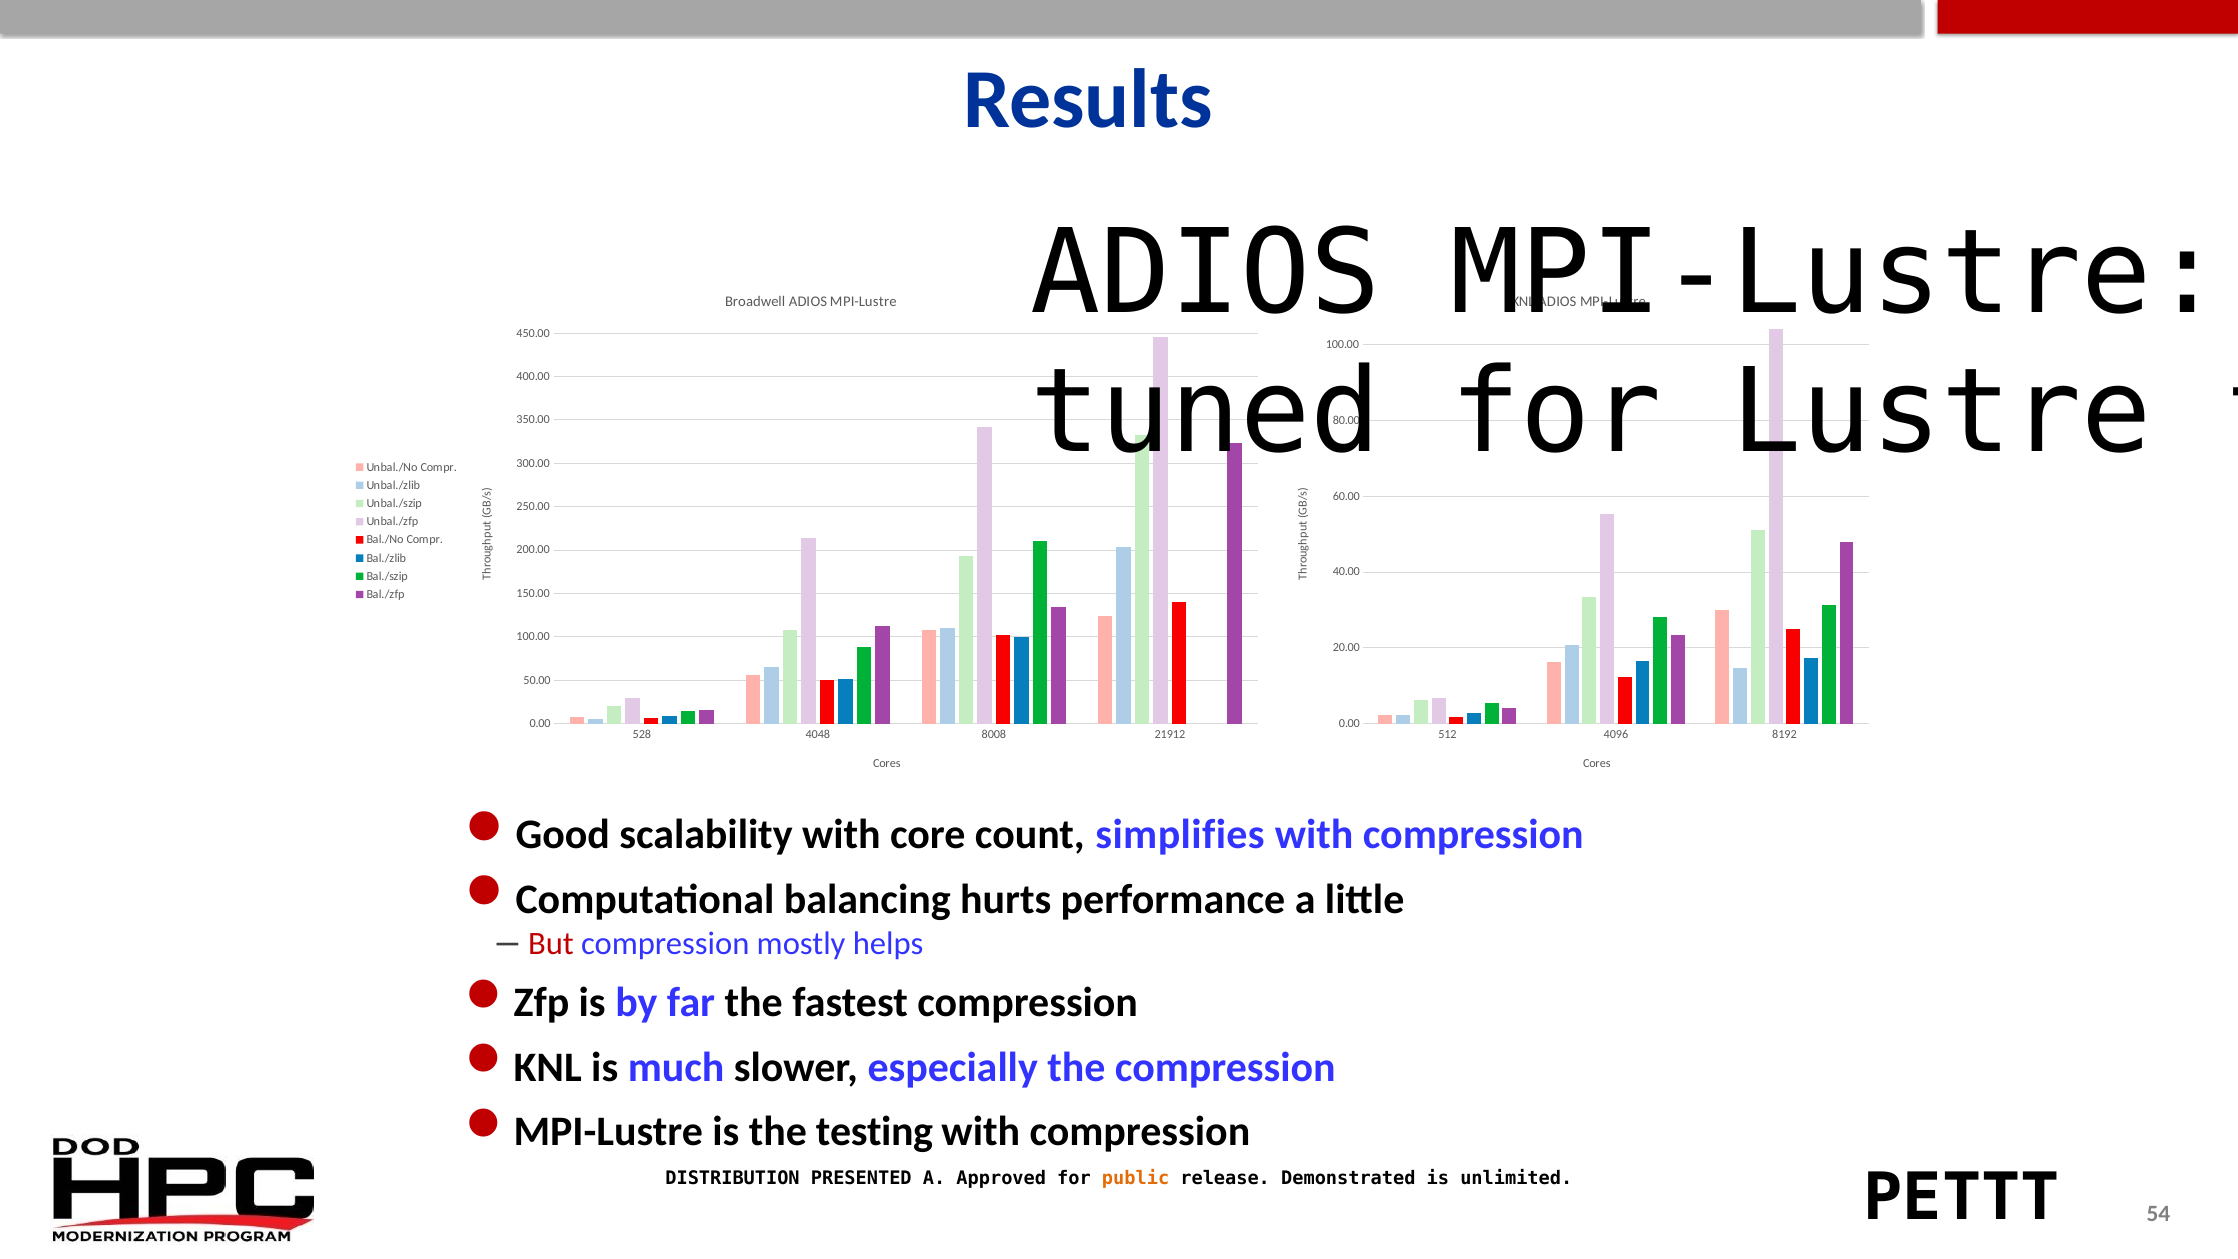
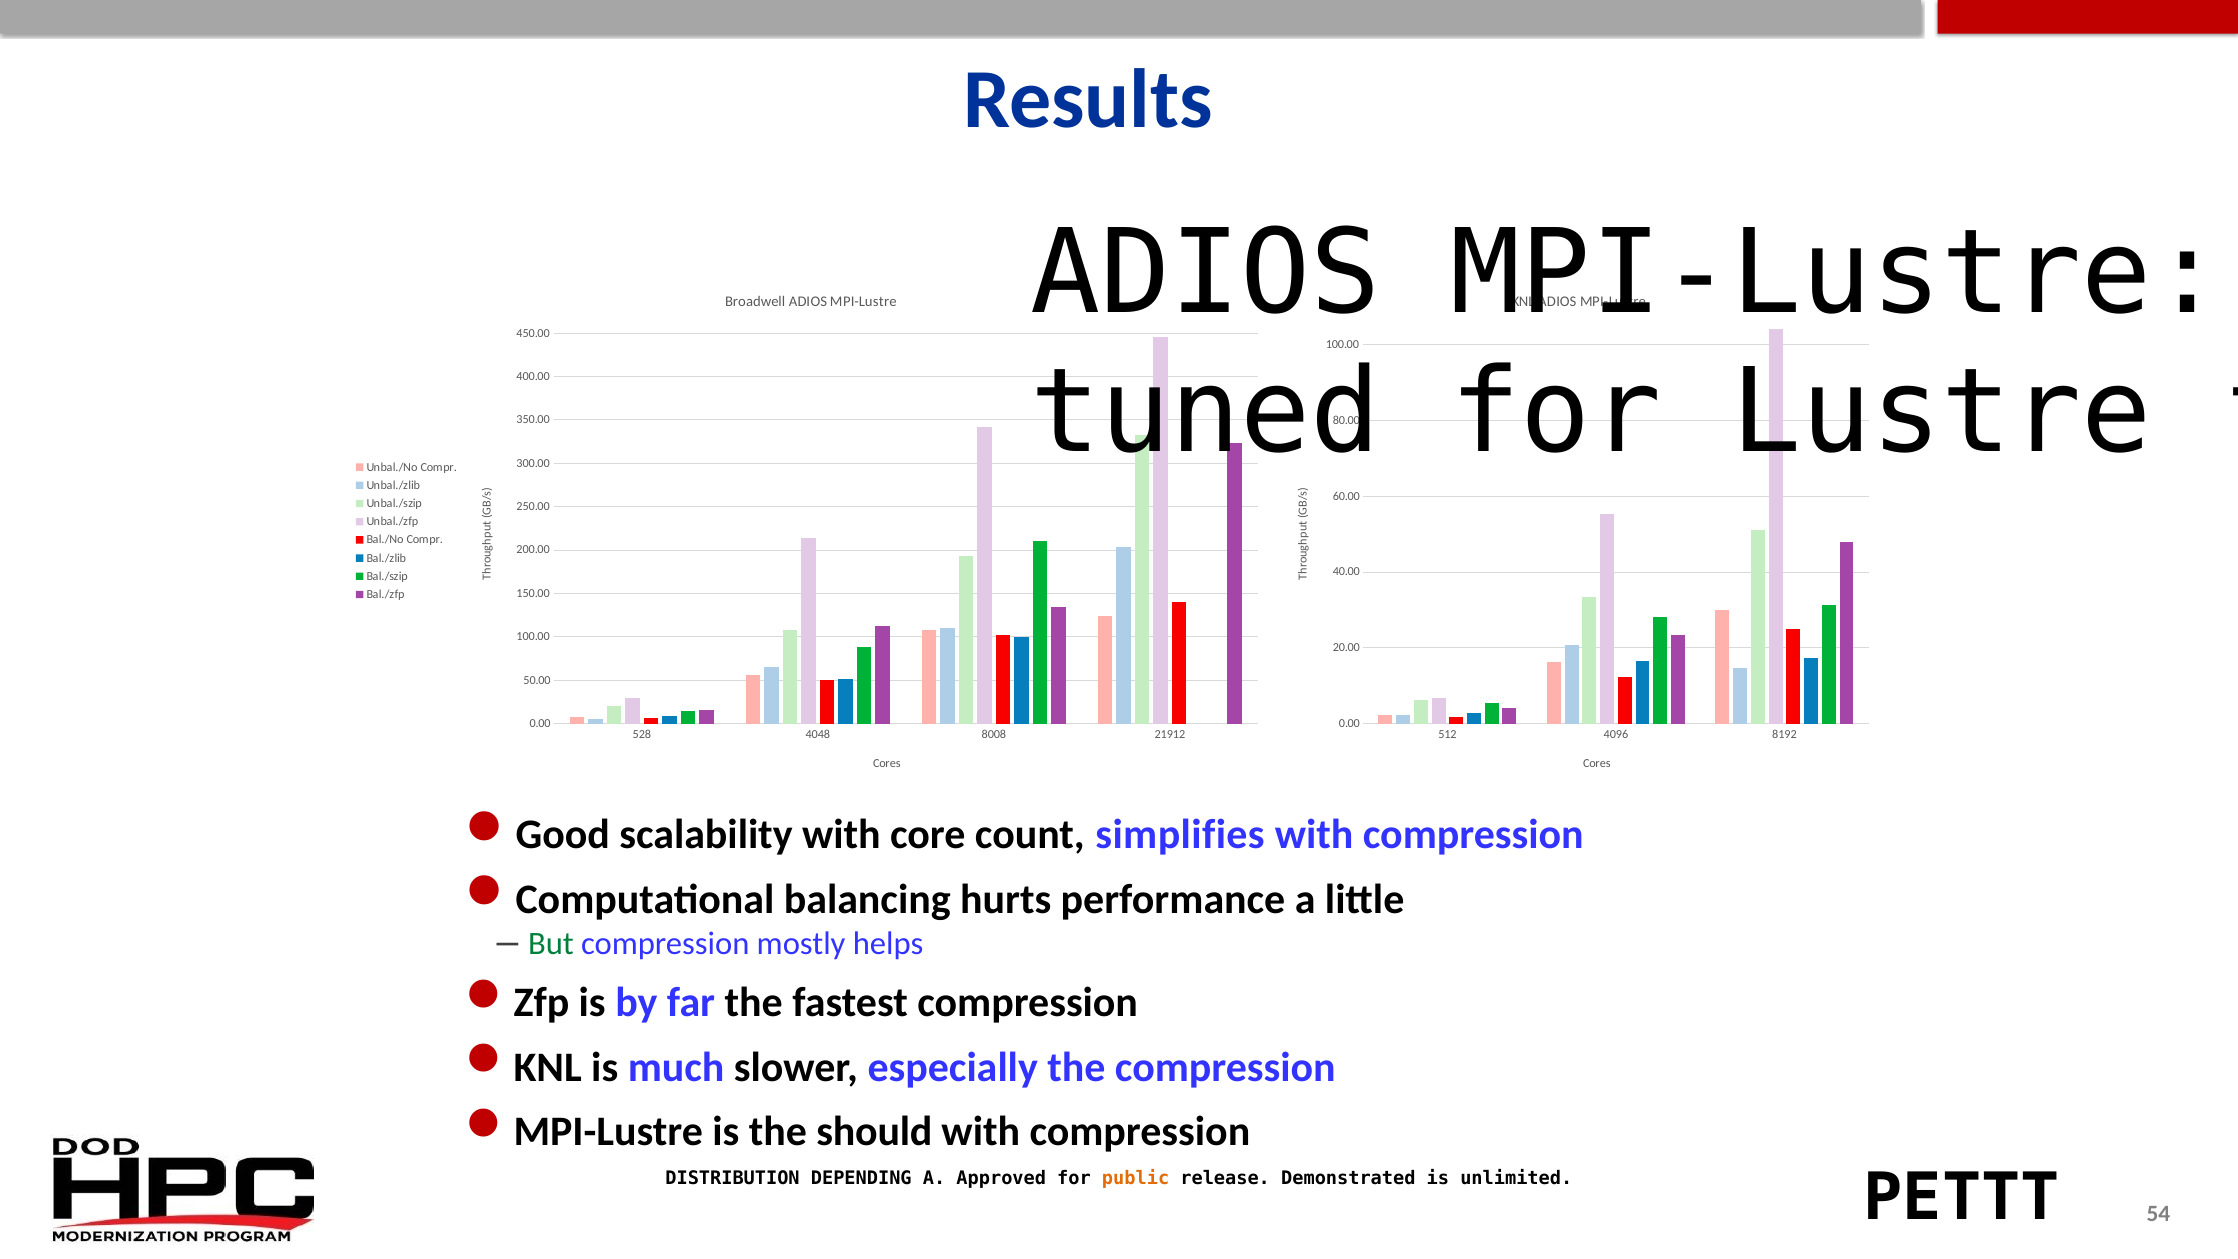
But colour: red -> green (551, 943)
testing: testing -> should (874, 1132)
PRESENTED: PRESENTED -> DEPENDING (861, 1178)
